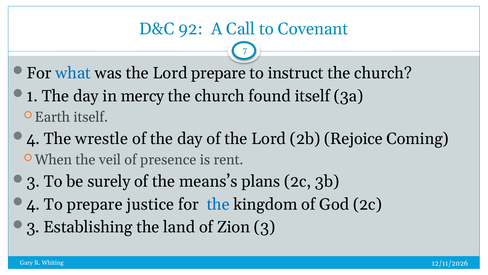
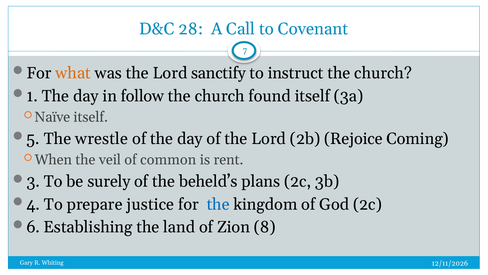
92: 92 -> 28 (191, 29)
what colour: blue -> orange (73, 73)
Lord prepare: prepare -> sanctify (218, 73)
mercy: mercy -> follow (142, 96)
Earth: Earth -> Naïve (52, 117)
4: 4 -> 5 (33, 139)
presence: presence -> common (168, 159)
means’s: means’s -> beheld’s (208, 181)
3: 3 -> 6 (33, 227)
Zion 3: 3 -> 8 (265, 227)
